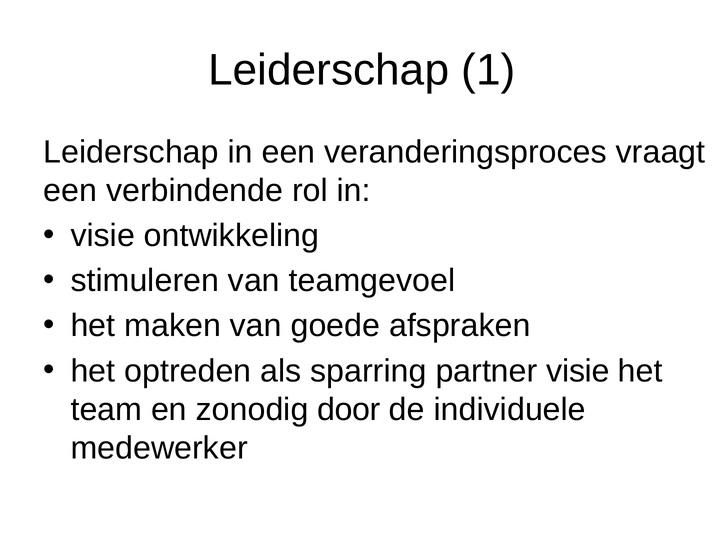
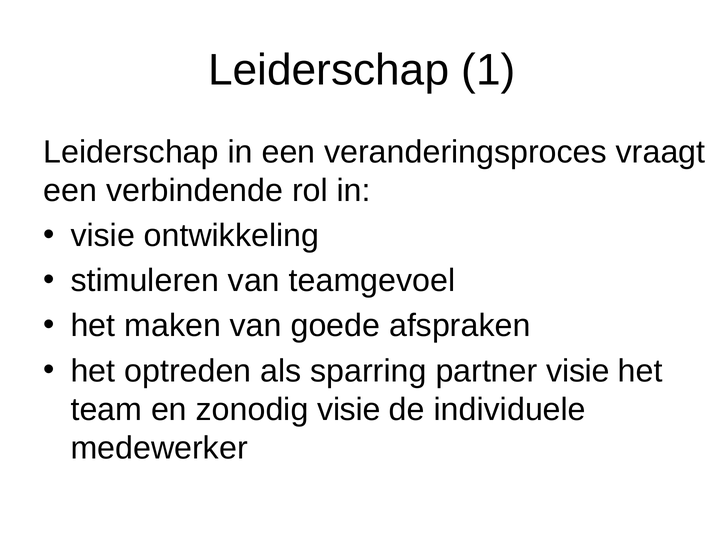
zonodig door: door -> visie (349, 410)
